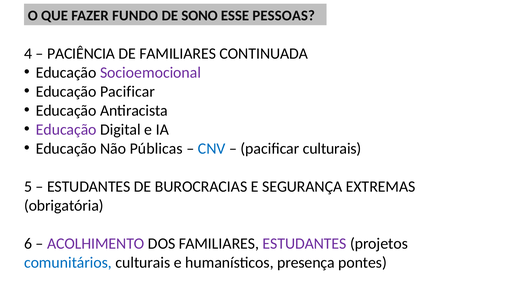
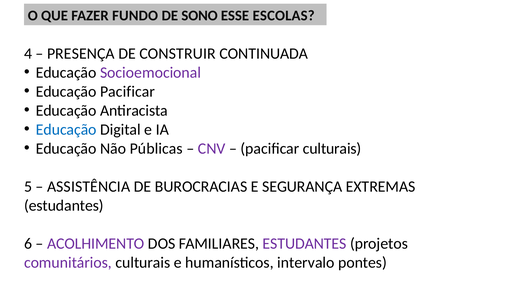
PESSOAS: PESSOAS -> ESCOLAS (284, 15)
PACIÊNCIA: PACIÊNCIA -> PRESENÇA (81, 53)
DE FAMILIARES: FAMILIARES -> CONSTRUIR (178, 53)
Educação colour: purple -> blue (66, 129)
CNV colour: blue -> purple (212, 148)
ESTUDANTES: ESTUDANTES -> ASSISTÊNCIA (89, 186)
obrigatória: obrigatória -> estudantes (64, 205)
comunitários colour: blue -> purple (68, 262)
presença: presença -> intervalo (306, 262)
